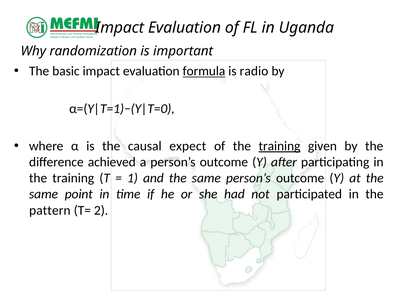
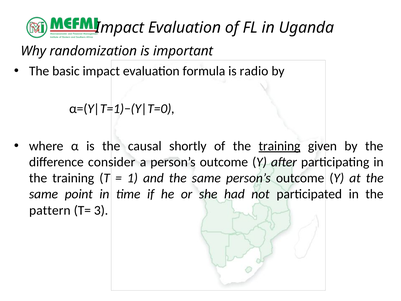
formula underline: present -> none (204, 71)
expect: expect -> shortly (188, 146)
achieved: achieved -> consider (112, 162)
2: 2 -> 3 (101, 210)
